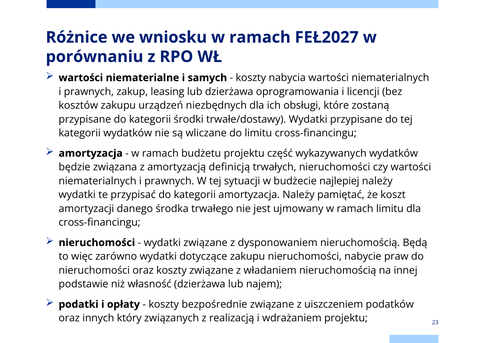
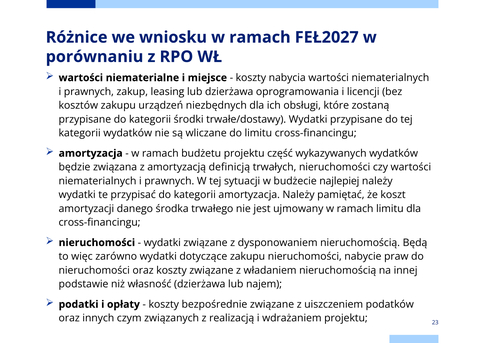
samych: samych -> miejsce (207, 78)
który: który -> czym (129, 318)
